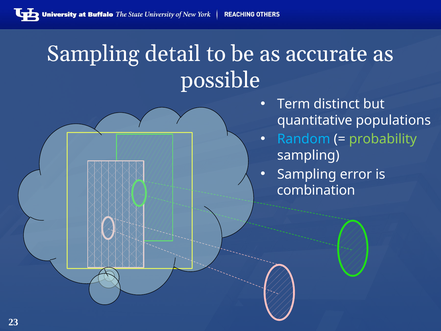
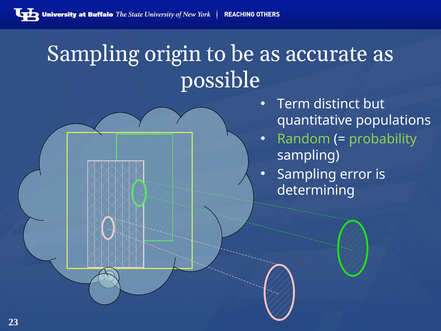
detail: detail -> origin (173, 54)
Random colour: light blue -> light green (304, 139)
combination: combination -> determining (316, 190)
